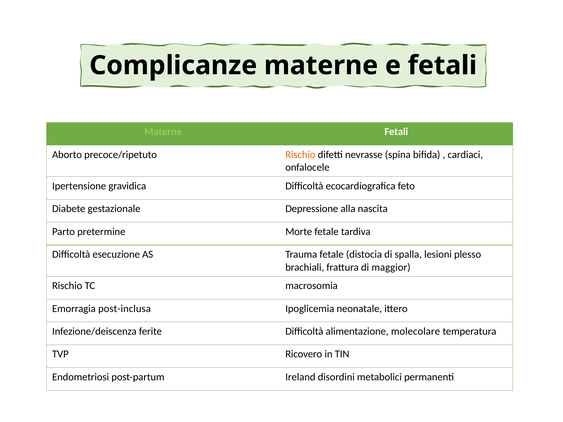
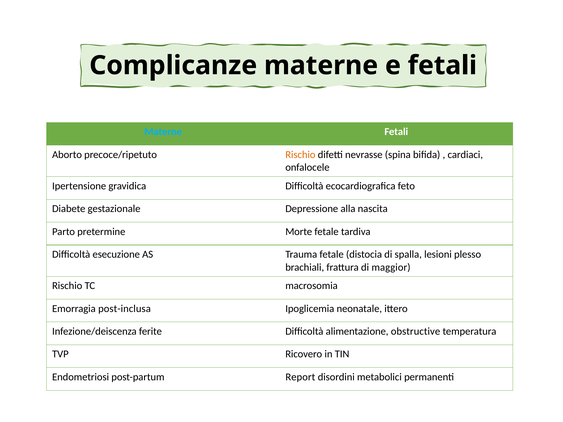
Materne colour: light green -> light blue (163, 132)
molecolare: molecolare -> obstructive (416, 332)
Ireland: Ireland -> Report (300, 377)
